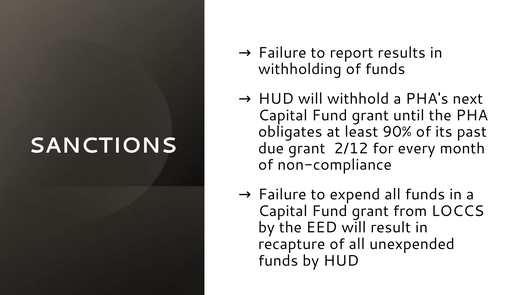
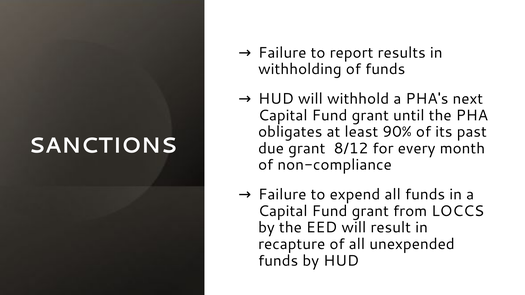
2/12: 2/12 -> 8/12 (351, 149)
